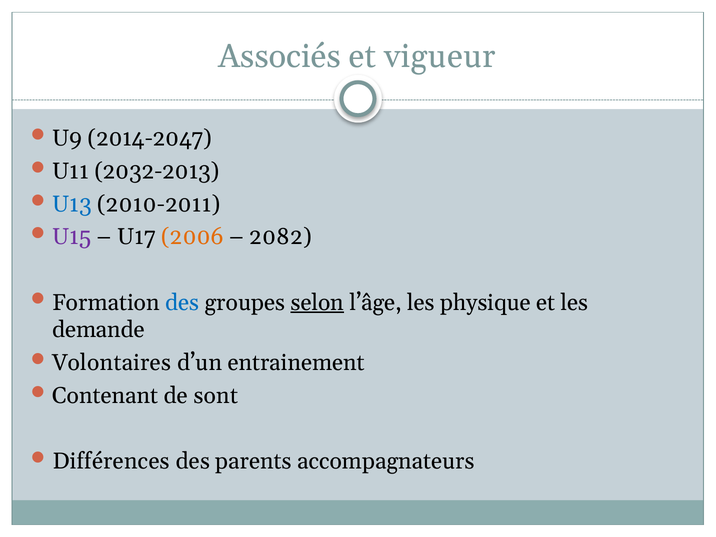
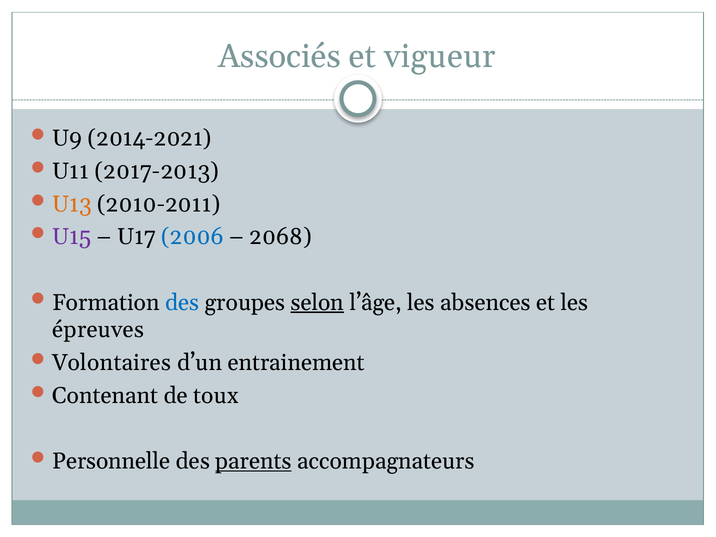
2014-2047: 2014-2047 -> 2014-2021 (150, 138)
2032-2013: 2032-2013 -> 2017-2013 (157, 171)
U13 colour: blue -> orange (72, 204)
2006 colour: orange -> blue (192, 237)
2082: 2082 -> 2068 (280, 237)
physique: physique -> absences (485, 302)
demande: demande -> épreuves (98, 330)
sont: sont -> toux (216, 396)
Différences: Différences -> Personnelle (111, 461)
parents underline: none -> present (254, 461)
